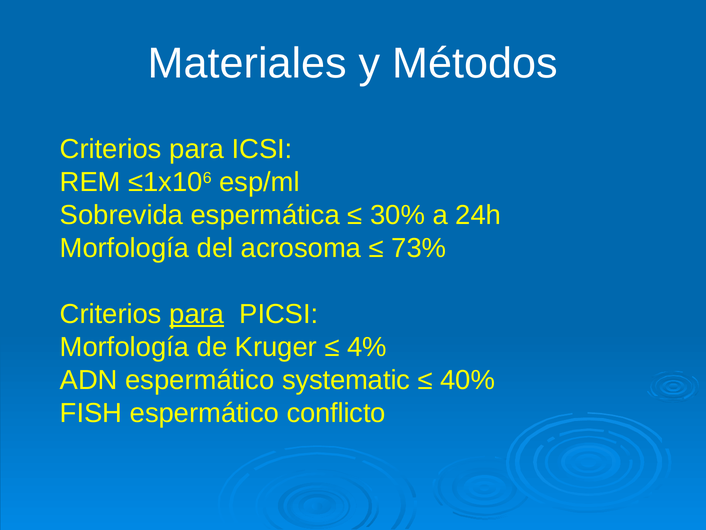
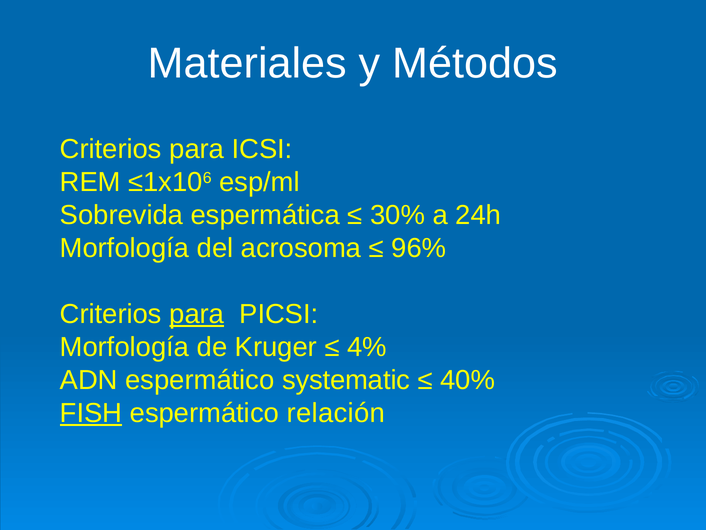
73%: 73% -> 96% (419, 248)
FISH underline: none -> present (91, 413)
conflicto: conflicto -> relación (336, 413)
